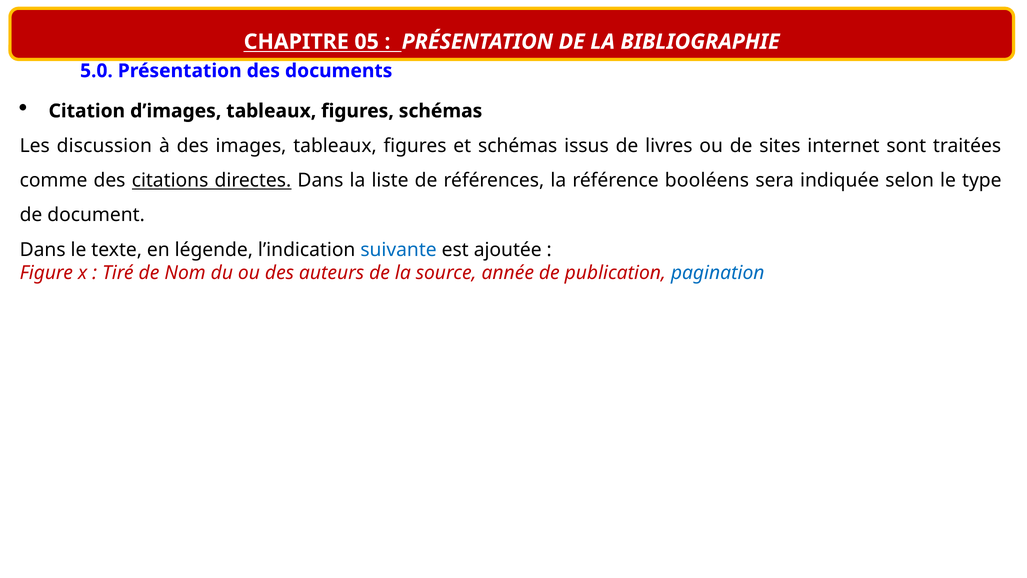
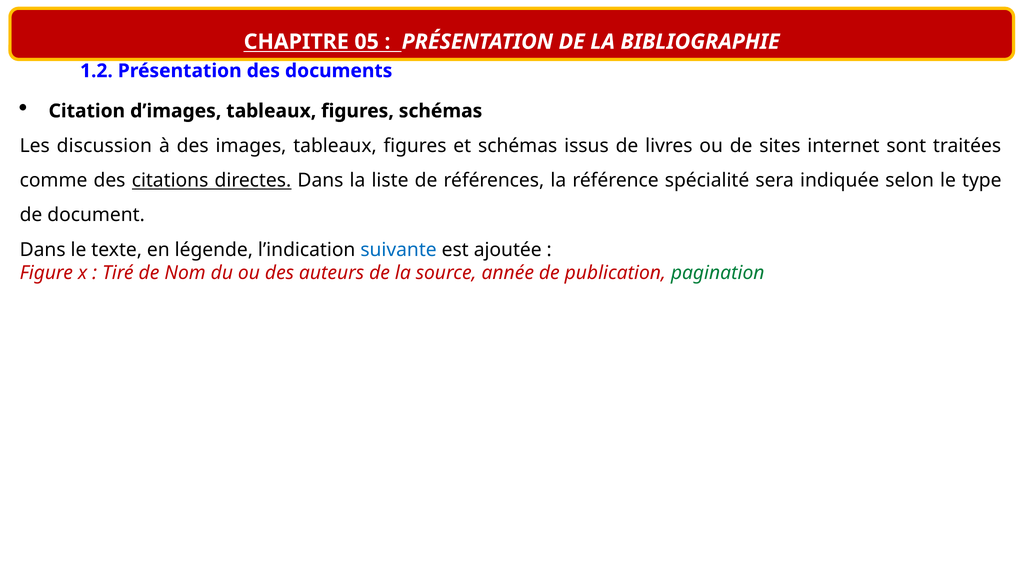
5.0: 5.0 -> 1.2 (96, 71)
booléens: booléens -> spécialité (707, 180)
pagination colour: blue -> green (718, 273)
